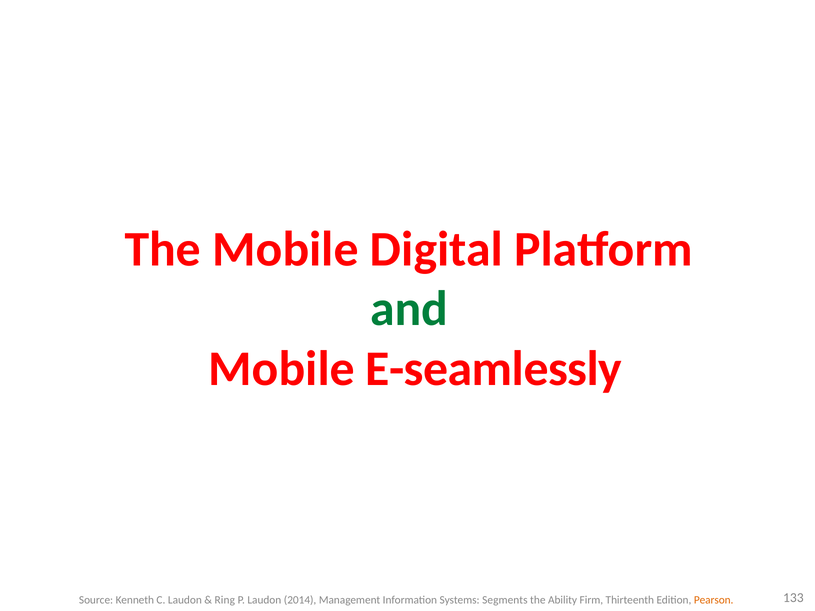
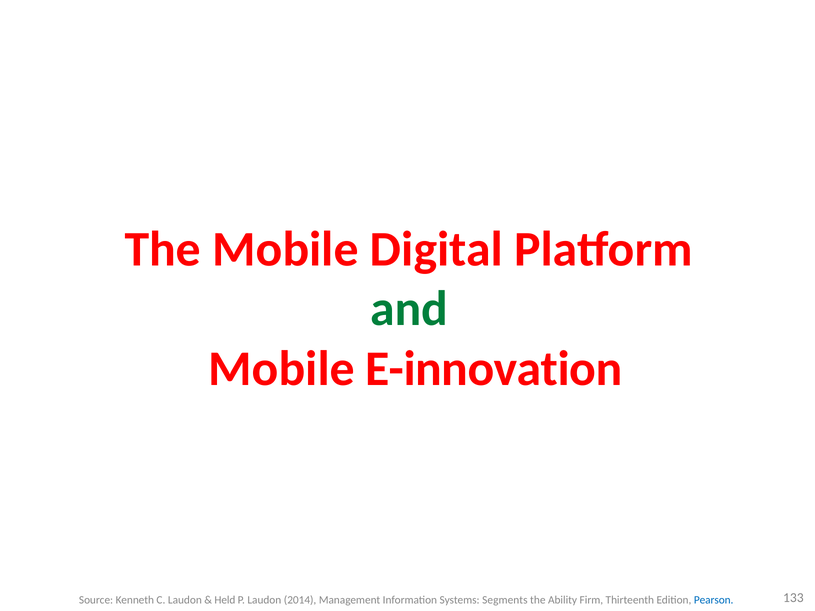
E-seamlessly: E-seamlessly -> E-innovation (494, 369)
Ring: Ring -> Held (225, 600)
Pearson colour: orange -> blue (714, 600)
